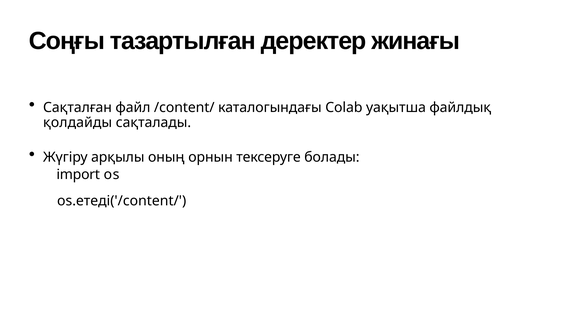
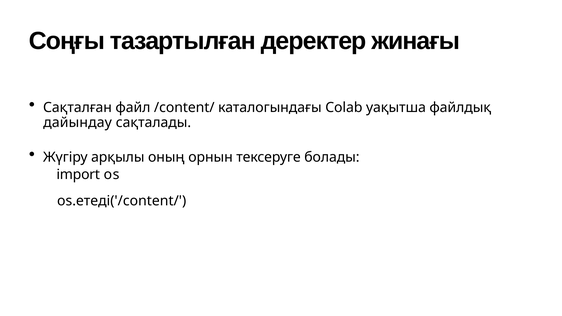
қолдайды: қолдайды -> дайындау (78, 122)
